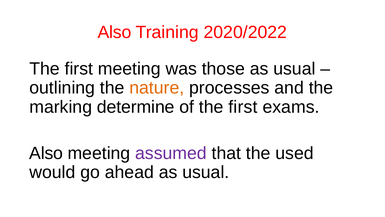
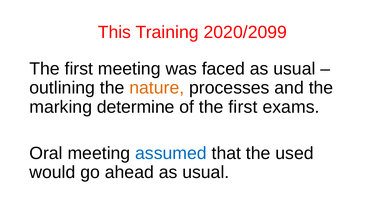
Also: Also -> This (114, 32)
2020/2022: 2020/2022 -> 2020/2099 (245, 32)
those: those -> faced (223, 69)
Also: Also -> Oral (46, 153)
assumed colour: purple -> blue (171, 153)
